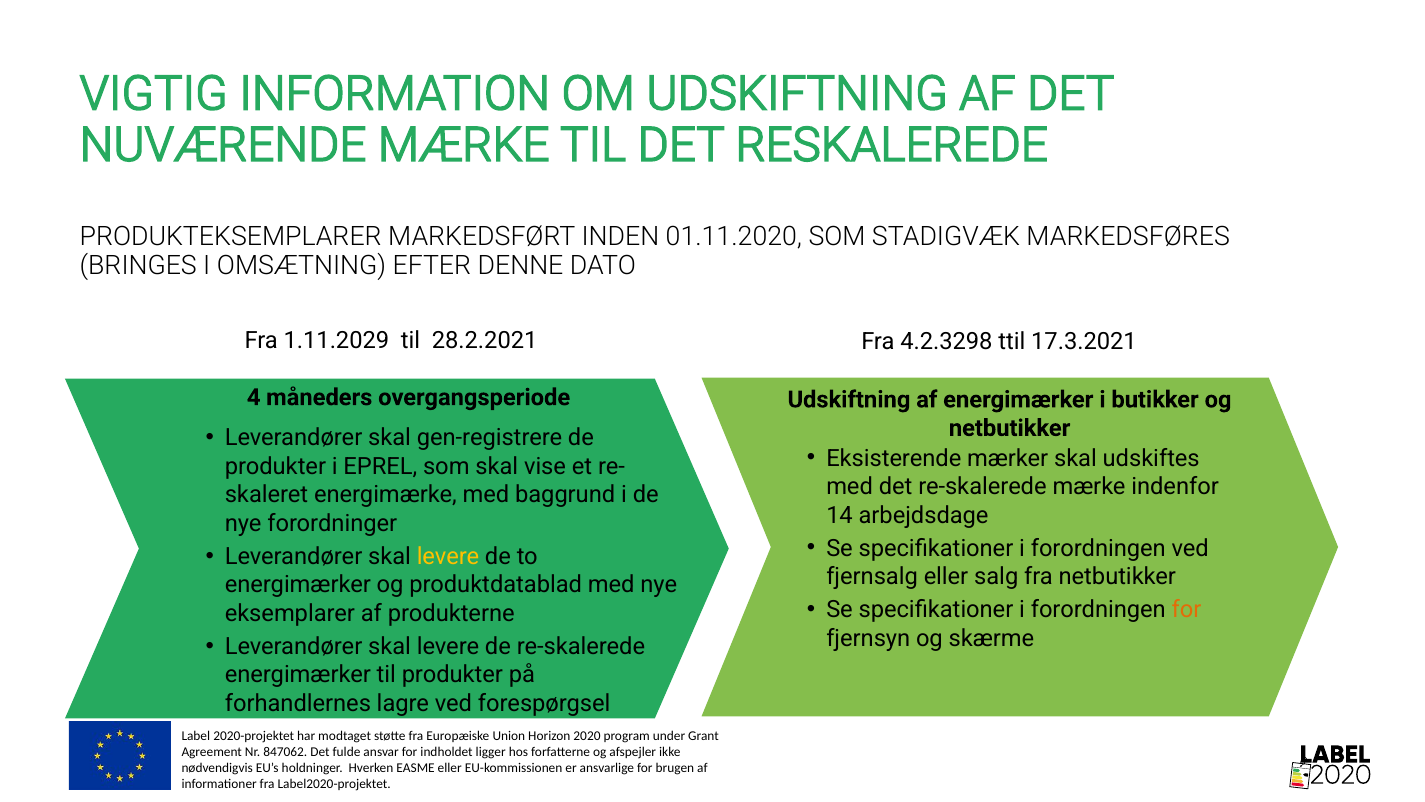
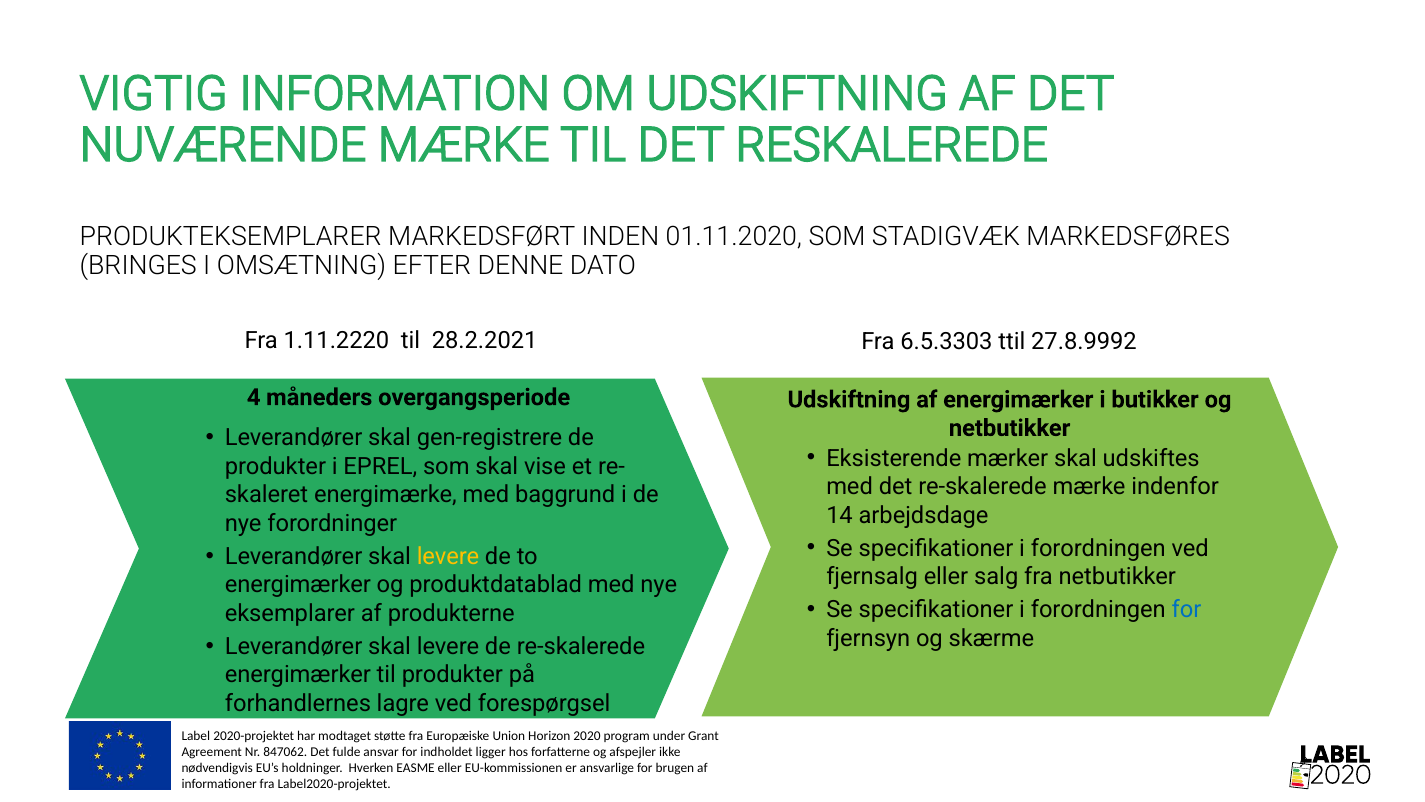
1.11.2029: 1.11.2029 -> 1.11.2220 (336, 340)
4.2.3298: 4.2.3298 -> 6.5.3303 (946, 341)
17.3.2021: 17.3.2021 -> 27.8.9992 (1084, 341)
for colour: orange -> blue (1186, 610)
